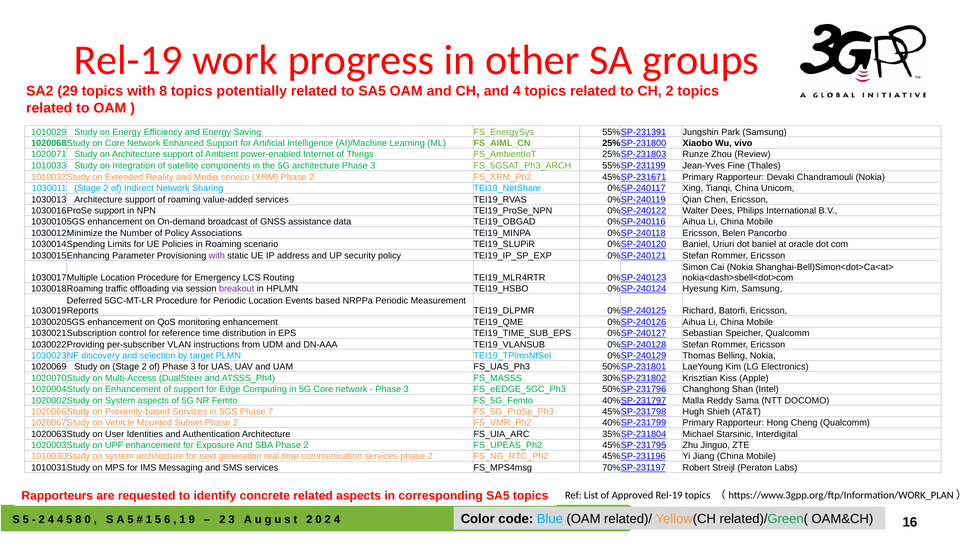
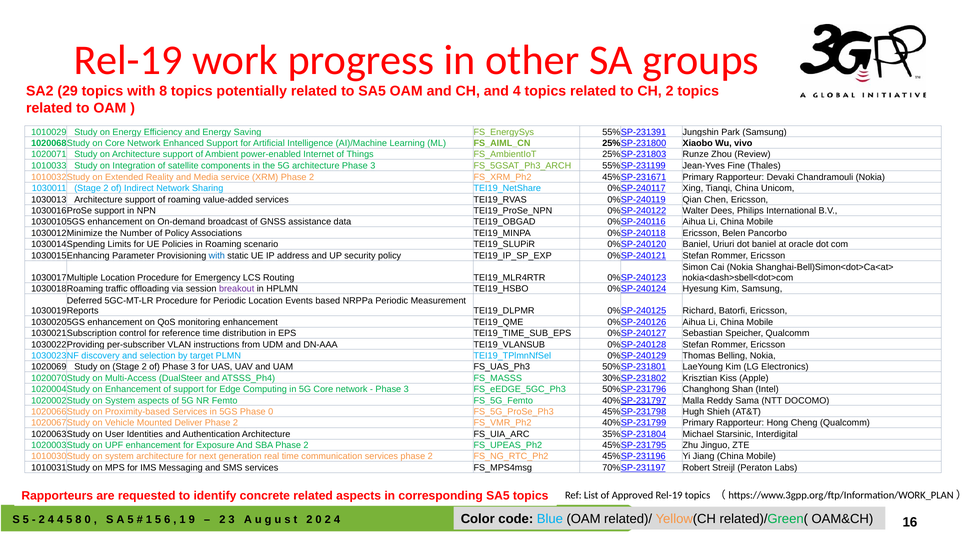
with colour: purple -> blue (217, 255)
Phase 7: 7 -> 0 (271, 411)
Subset: Subset -> Deliver (188, 422)
